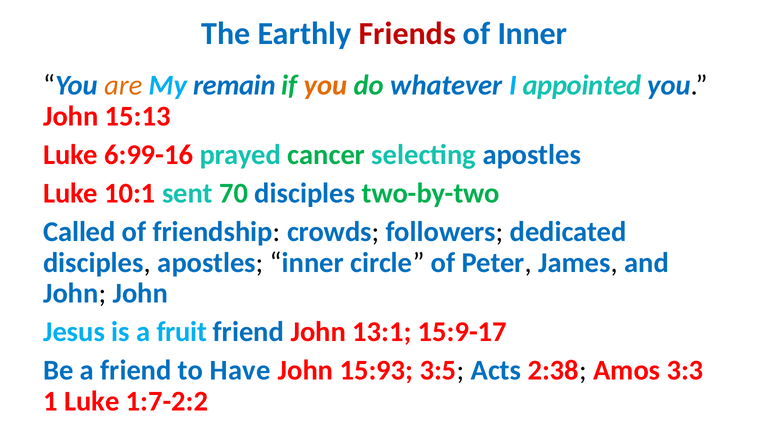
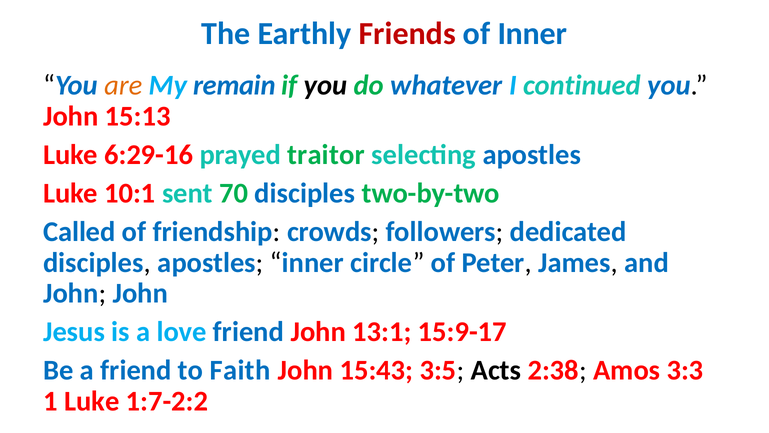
you colour: orange -> black (326, 85)
appointed: appointed -> continued (582, 85)
6:99-16: 6:99-16 -> 6:29-16 (149, 155)
cancer: cancer -> traitor (326, 155)
fruit: fruit -> love (182, 332)
Have: Have -> Faith (240, 370)
15:93: 15:93 -> 15:43 (376, 370)
Acts colour: blue -> black (496, 370)
